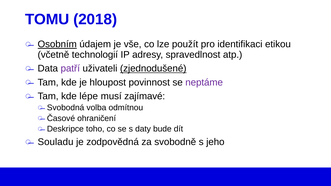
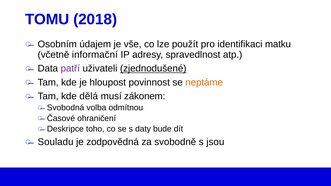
Osobním underline: present -> none (57, 44)
etikou: etikou -> matku (278, 44)
technologií: technologií -> informační (95, 55)
neptáme colour: purple -> orange (204, 82)
lépe: lépe -> dělá (89, 96)
zajímavé: zajímavé -> zákonem (145, 96)
jeho: jeho -> jsou (215, 142)
